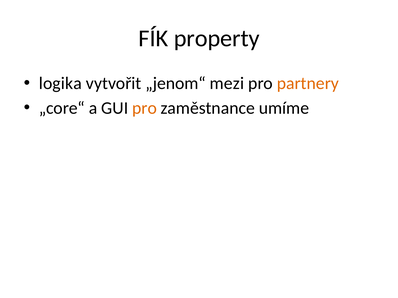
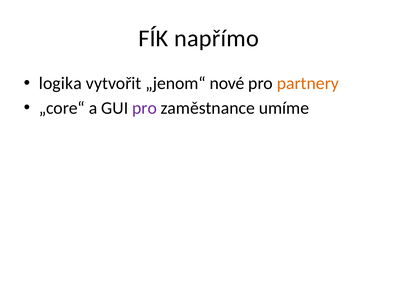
property: property -> napřímo (216, 39)
mezi: mezi -> nové (227, 83)
pro colour: orange -> purple (145, 108)
